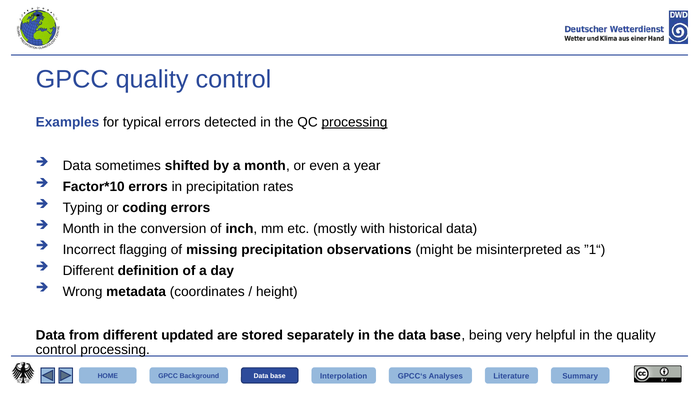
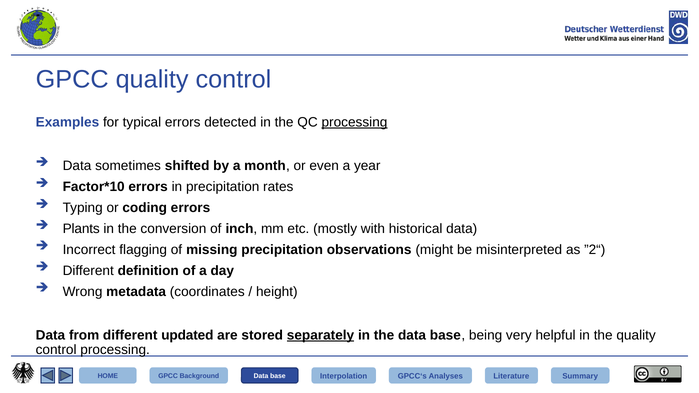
Month: Month -> Plants (81, 229)
”1“: ”1“ -> ”2“ (595, 250)
separately underline: none -> present (321, 335)
